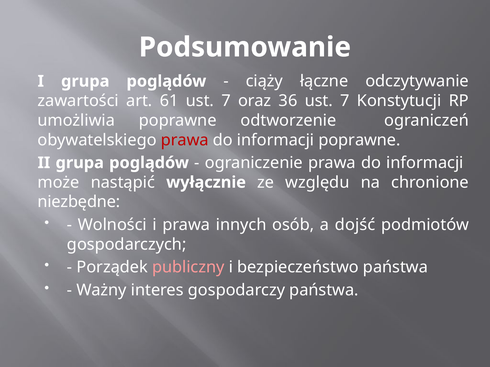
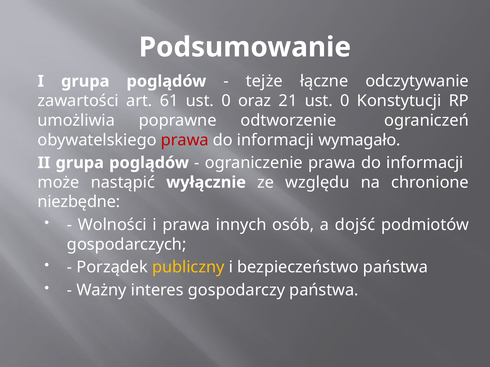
ciąży: ciąży -> tejże (264, 81)
61 ust 7: 7 -> 0 (226, 101)
36: 36 -> 21 (288, 101)
7: 7 -> 0 (345, 101)
informacji poprawne: poprawne -> wymagało (360, 140)
publiczny colour: pink -> yellow (188, 268)
